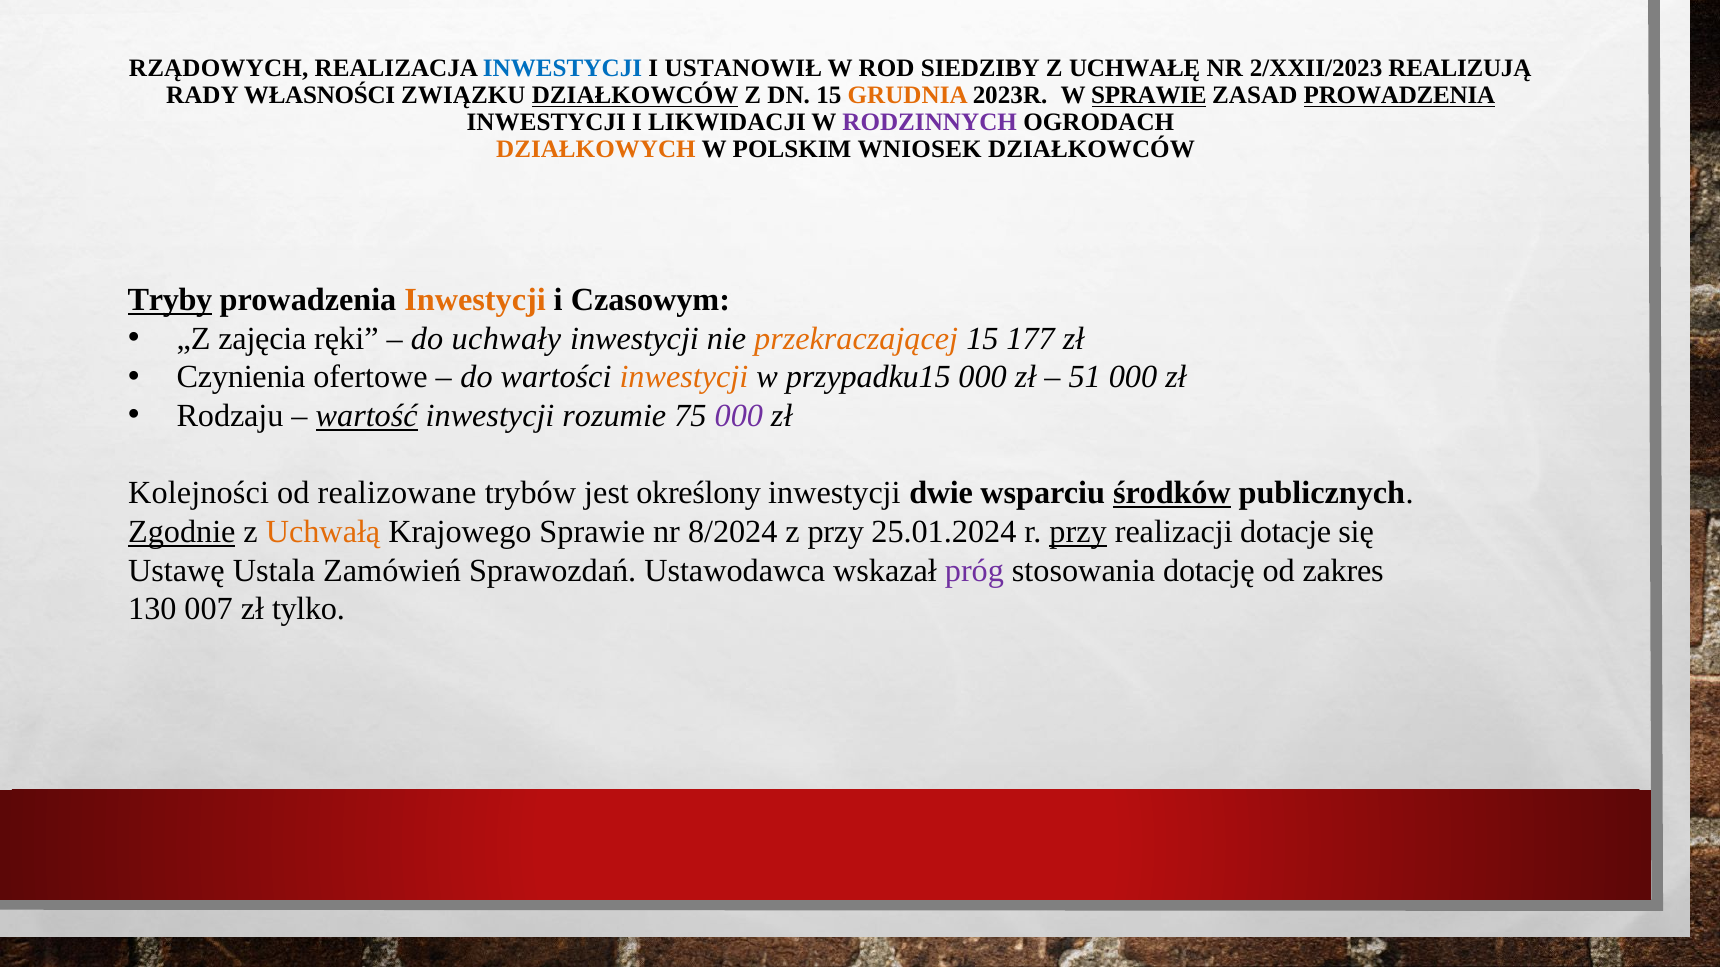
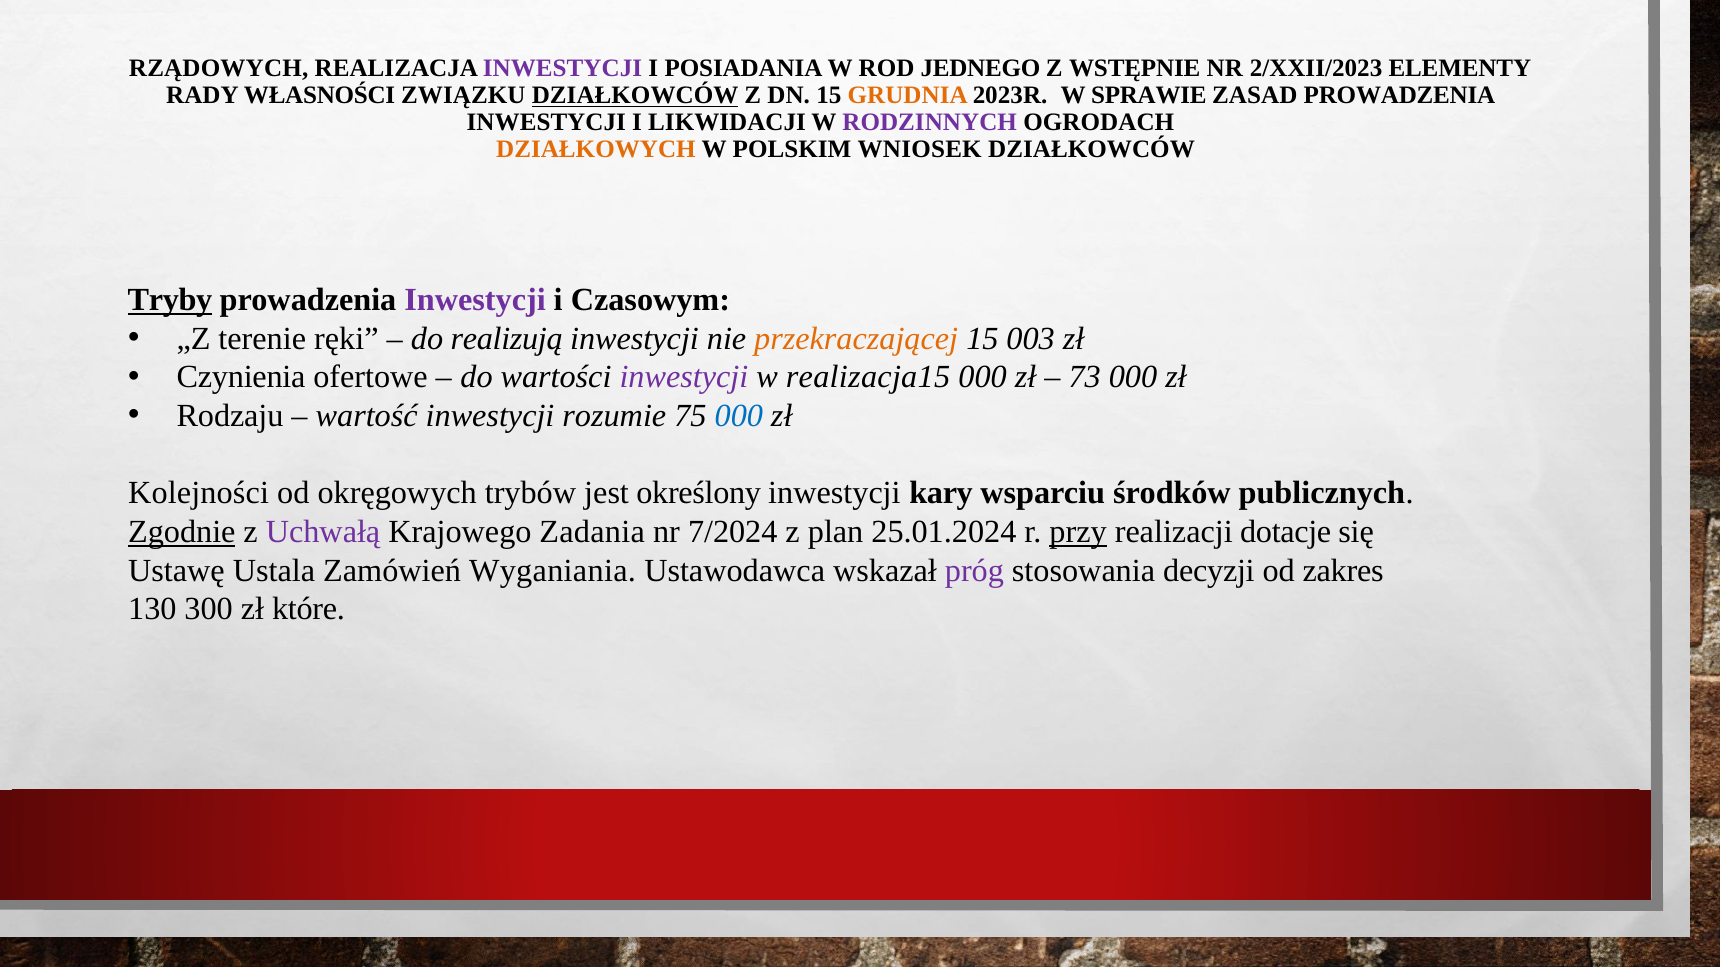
INWESTYCJI colour: blue -> purple (562, 68)
USTANOWIŁ: USTANOWIŁ -> POSIADANIA (744, 68)
SIEDZIBY: SIEDZIBY -> JEDNEGO (980, 68)
UCHWAŁĘ: UCHWAŁĘ -> WSTĘPNIE (1135, 68)
REALIZUJĄ: REALIZUJĄ -> ELEMENTY (1460, 68)
SPRAWIE underline: present -> none (1149, 96)
PROWADZENIA underline: present -> none (1399, 96)
Inwestycji colour: orange -> purple (475, 300)
zajęcia: zajęcia -> terenie (262, 339)
uchwały: uchwały -> realizują (507, 339)
177: 177 -> 003 (1031, 339)
inwestycji colour: orange -> purple (684, 377)
przypadku15: przypadku15 -> realizacja15 (868, 377)
51: 51 -> 73 (1085, 377)
wartość underline: present -> none (367, 416)
000 colour: purple -> blue (739, 416)
realizowane: realizowane -> okręgowych (397, 494)
dwie: dwie -> kary (941, 494)
środków underline: present -> none (1172, 494)
Uchwałą colour: orange -> purple (323, 532)
Krajowego Sprawie: Sprawie -> Zadania (592, 532)
8/2024: 8/2024 -> 7/2024 (733, 532)
z przy: przy -> plan (836, 532)
Sprawozdań: Sprawozdań -> Wyganiania (552, 571)
dotację: dotację -> decyzji (1209, 571)
007: 007 -> 300 (209, 610)
tylko: tylko -> które (308, 610)
